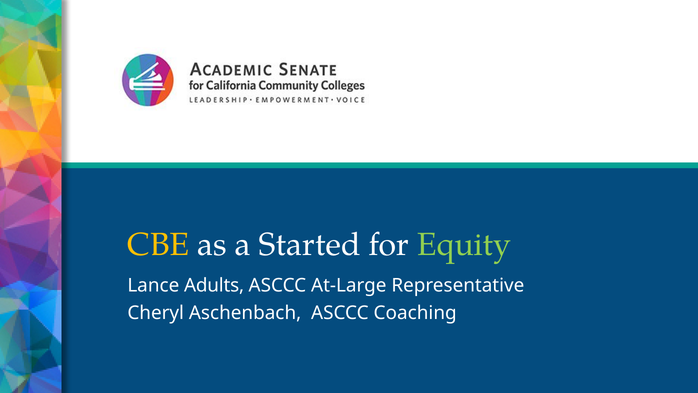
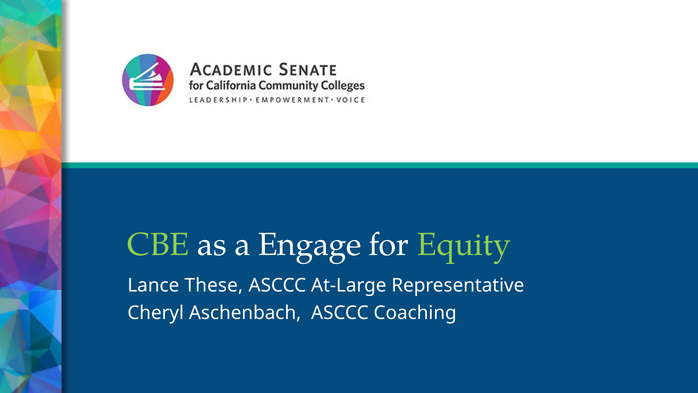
CBE colour: yellow -> light green (158, 245)
Started: Started -> Engage (310, 245)
Adults: Adults -> These (214, 285)
